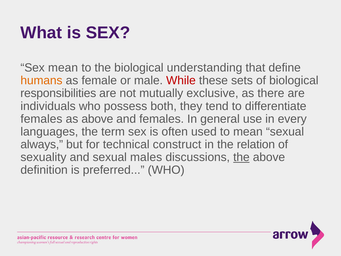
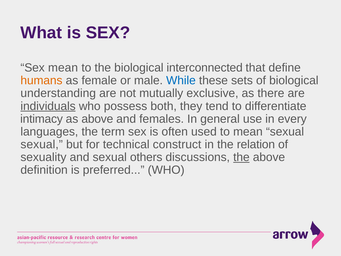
understanding: understanding -> interconnected (205, 68)
While colour: red -> blue (181, 80)
responsibilities: responsibilities -> understanding (58, 93)
individuals underline: none -> present (48, 106)
females: females -> intimacy (42, 119)
always: always -> sexual (42, 144)
males: males -> others (146, 157)
